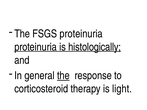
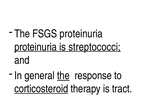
histologically: histologically -> streptococci (95, 47)
corticosteroid underline: none -> present (41, 89)
light: light -> tract (122, 89)
